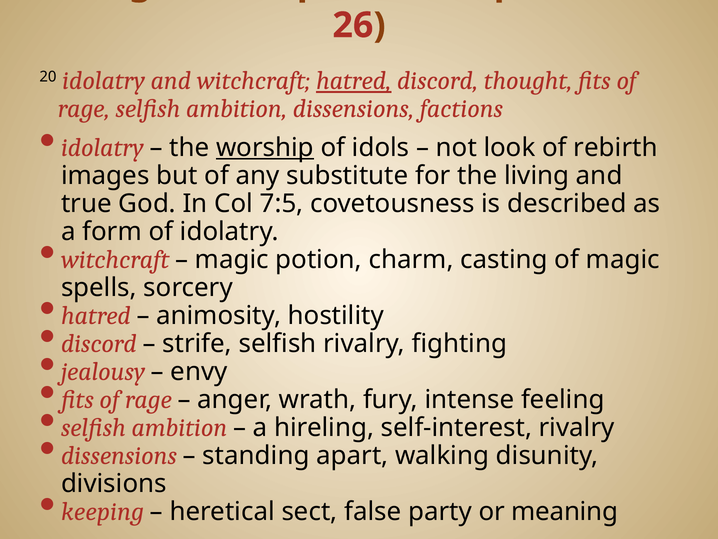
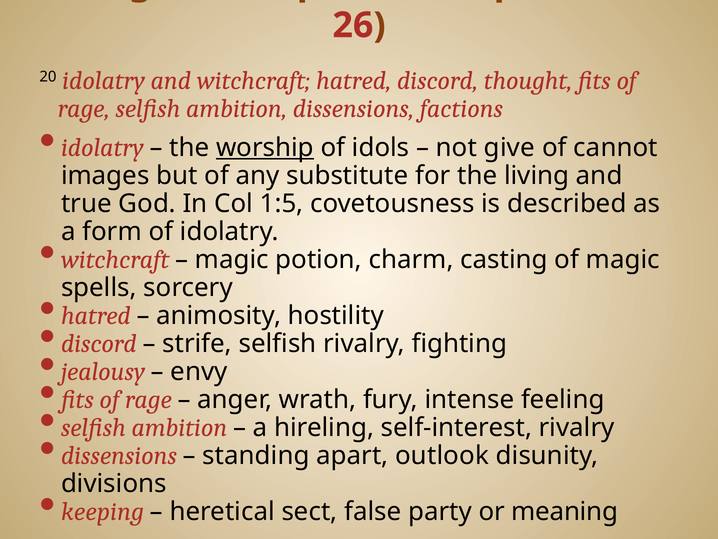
hatred underline: present -> none (354, 81)
look: look -> give (509, 148)
rebirth: rebirth -> cannot (616, 148)
7:5: 7:5 -> 1:5 (282, 203)
walking: walking -> outlook (442, 455)
